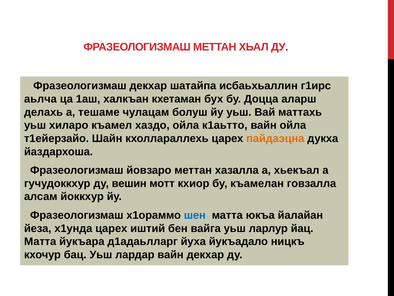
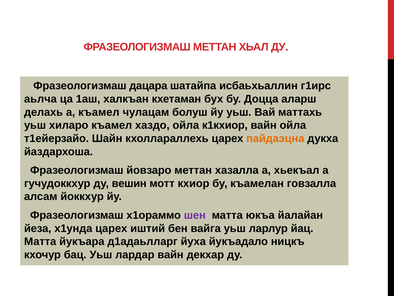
Фразеологизмаш декхар: декхар -> дацара (148, 86)
а тешаме: тешаме -> къамел (99, 112)
к1аьтто: к1аьтто -> к1кхиор (225, 125)
шен colour: blue -> purple (195, 215)
